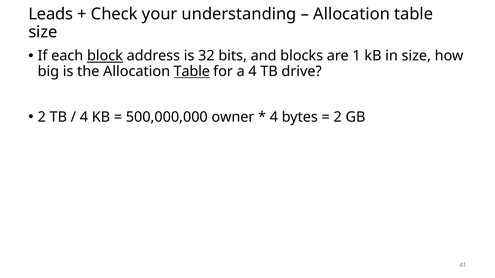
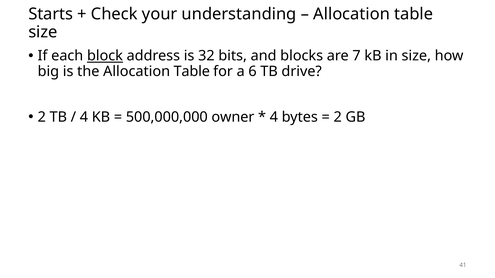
Leads: Leads -> Starts (51, 14)
1: 1 -> 7 (357, 56)
Table underline: present -> none (192, 72)
a 4: 4 -> 6 (253, 72)
